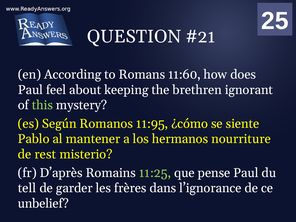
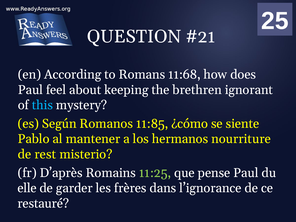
11:60: 11:60 -> 11:68 (184, 75)
this colour: light green -> light blue (42, 105)
11:95: 11:95 -> 11:85 (152, 124)
tell: tell -> elle (27, 188)
unbelief: unbelief -> restauré (43, 203)
